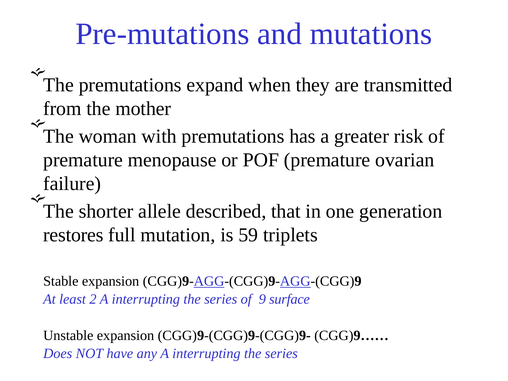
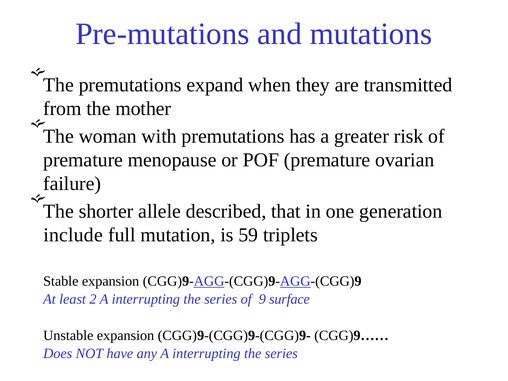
restores: restores -> include (73, 235)
